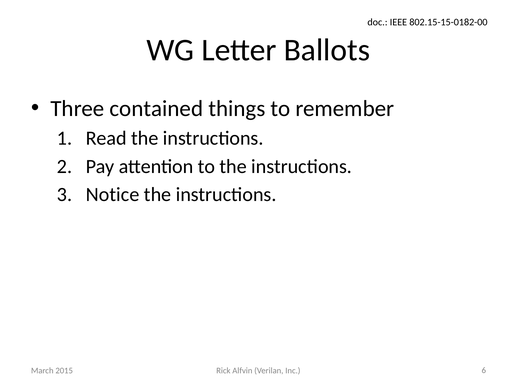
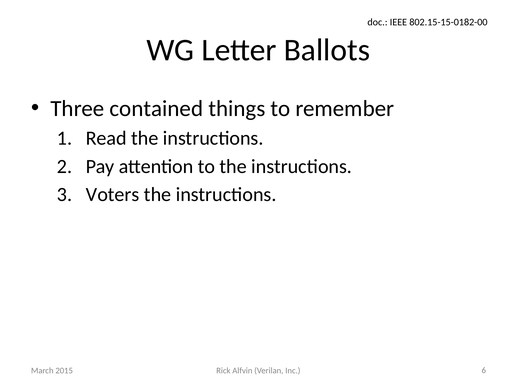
Notice: Notice -> Voters (113, 194)
